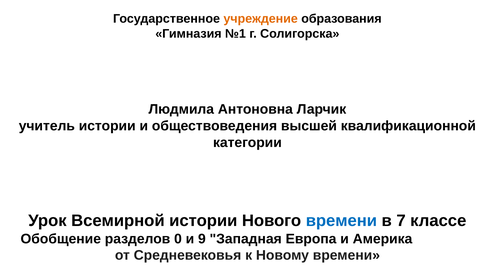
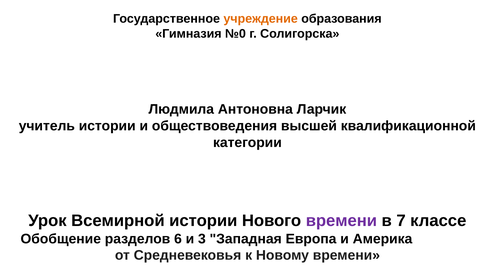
№1: №1 -> №0 (235, 34)
времени colour: blue -> purple (341, 221)
0: 0 -> 6 (178, 239)
9: 9 -> 3 (202, 239)
